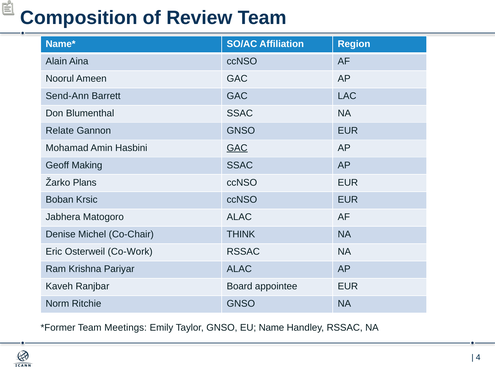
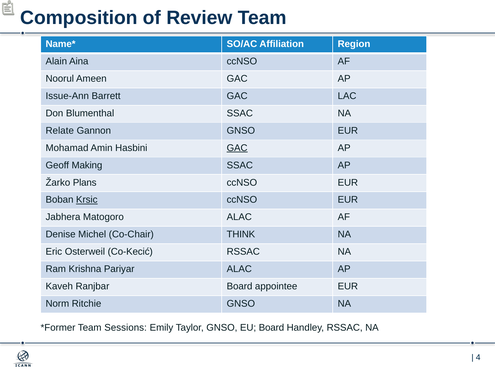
Send-Ann: Send-Ann -> Issue-Ann (67, 96)
Krsic underline: none -> present (87, 199)
Co-Work: Co-Work -> Co-Kecić (130, 251)
Meetings: Meetings -> Sessions (126, 327)
EU Name: Name -> Board (271, 327)
